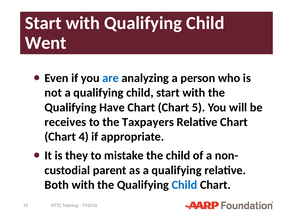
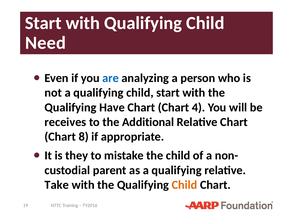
Went: Went -> Need (45, 43)
5: 5 -> 4 (199, 107)
Taxpayers: Taxpayers -> Additional (148, 122)
4: 4 -> 8 (84, 137)
Both: Both -> Take (57, 185)
Child colour: blue -> orange (184, 185)
